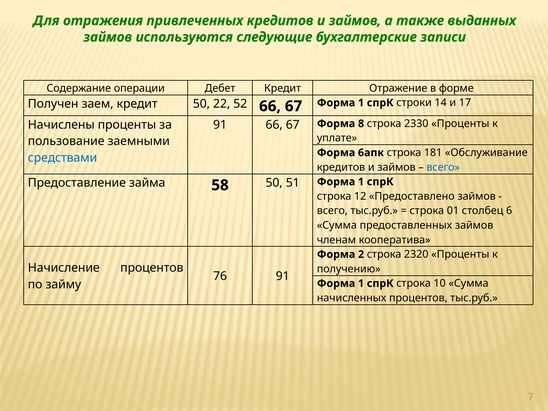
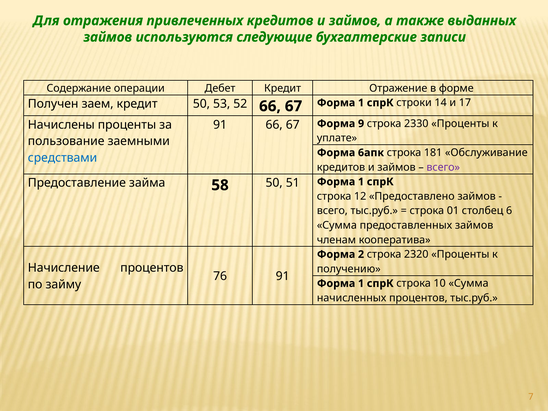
22: 22 -> 53 (222, 104)
8: 8 -> 9 (361, 124)
всего colour: blue -> purple (443, 167)
